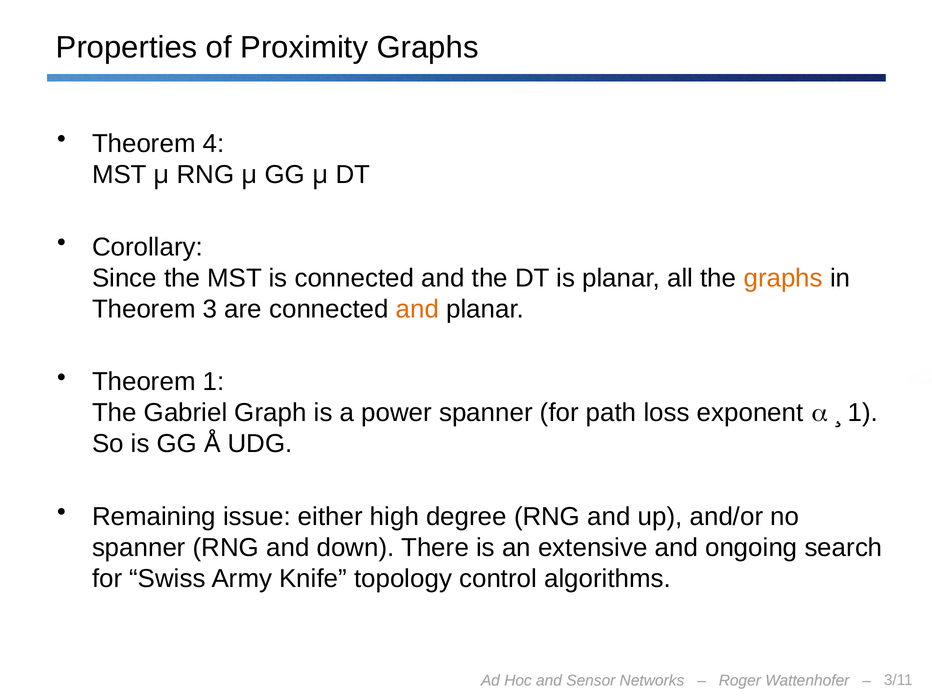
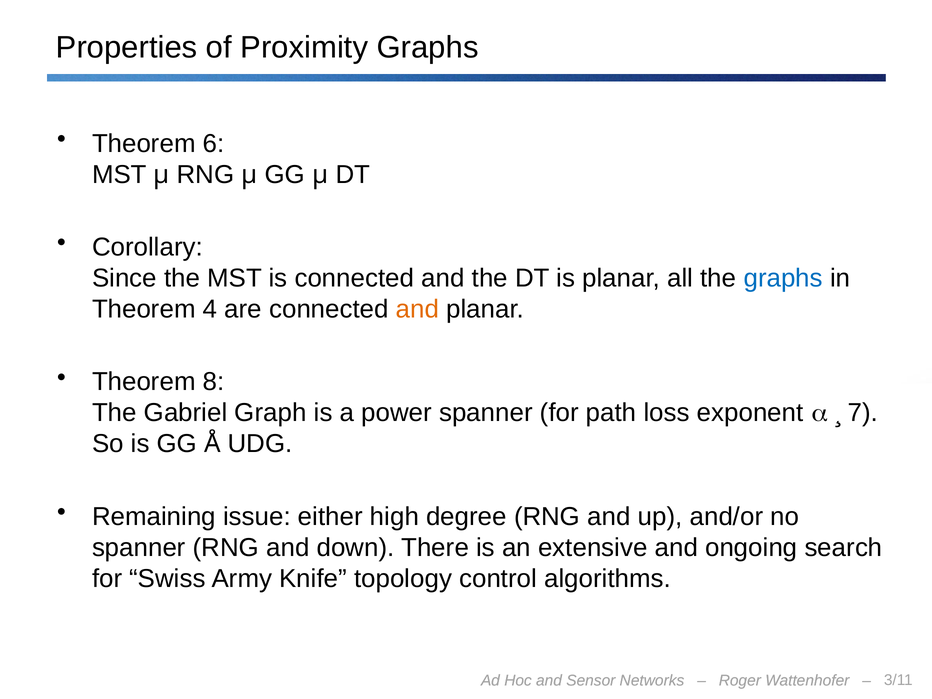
4: 4 -> 6 (214, 144)
graphs colour: orange -> blue (783, 278)
3: 3 -> 4 (210, 309)
Theorem 1: 1 -> 8 (214, 382)
1: 1 -> 7 (863, 413)
